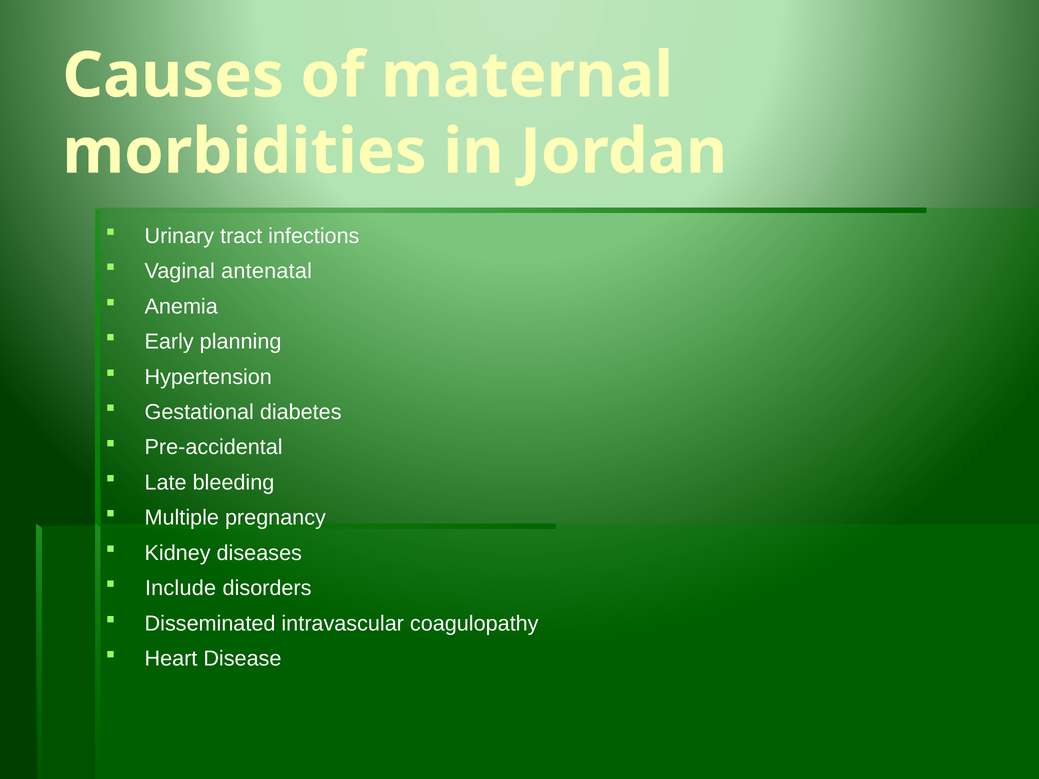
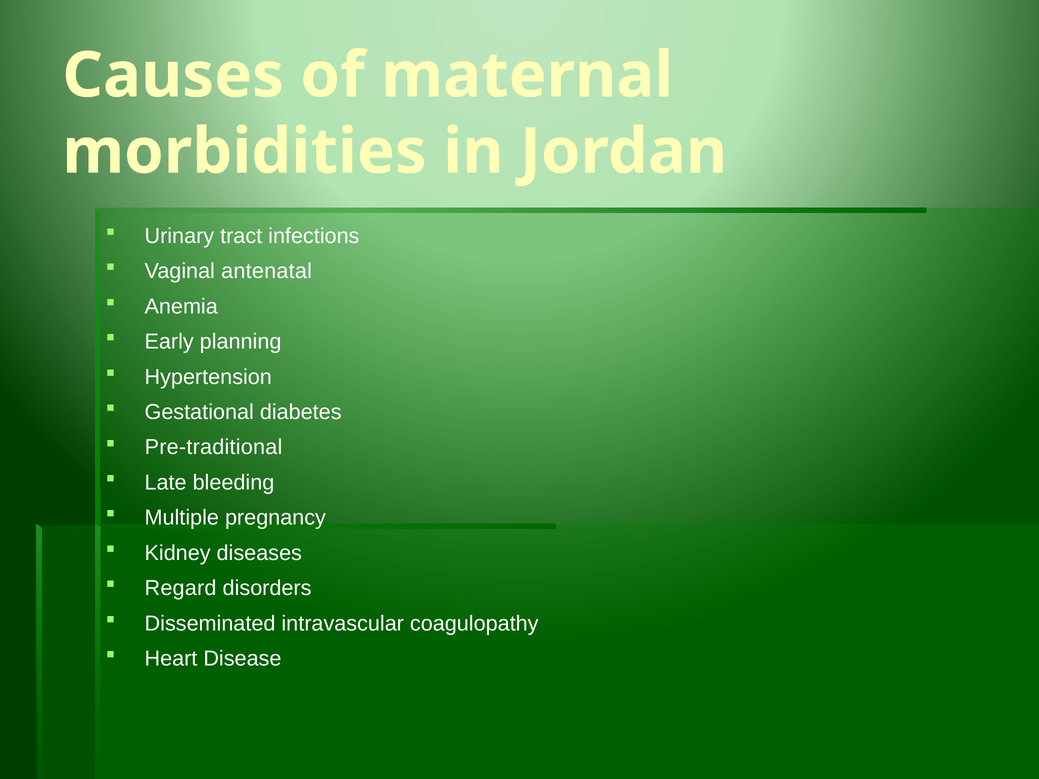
Pre-accidental: Pre-accidental -> Pre-traditional (214, 447)
Include: Include -> Regard (181, 588)
